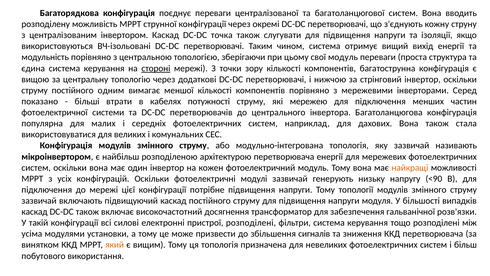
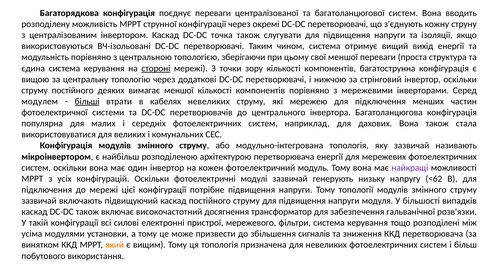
свої модуль: модуль -> меншої (343, 57)
одним: одним -> деяких (111, 90)
показано: показано -> модулем (40, 101)
більші underline: none -> present (87, 101)
кабелях потужності: потужності -> невеликих (209, 101)
найкращі colour: orange -> purple (410, 167)
<90: <90 -> <62 (434, 178)
пристрої розподілені: розподілені -> мережевого (251, 223)
